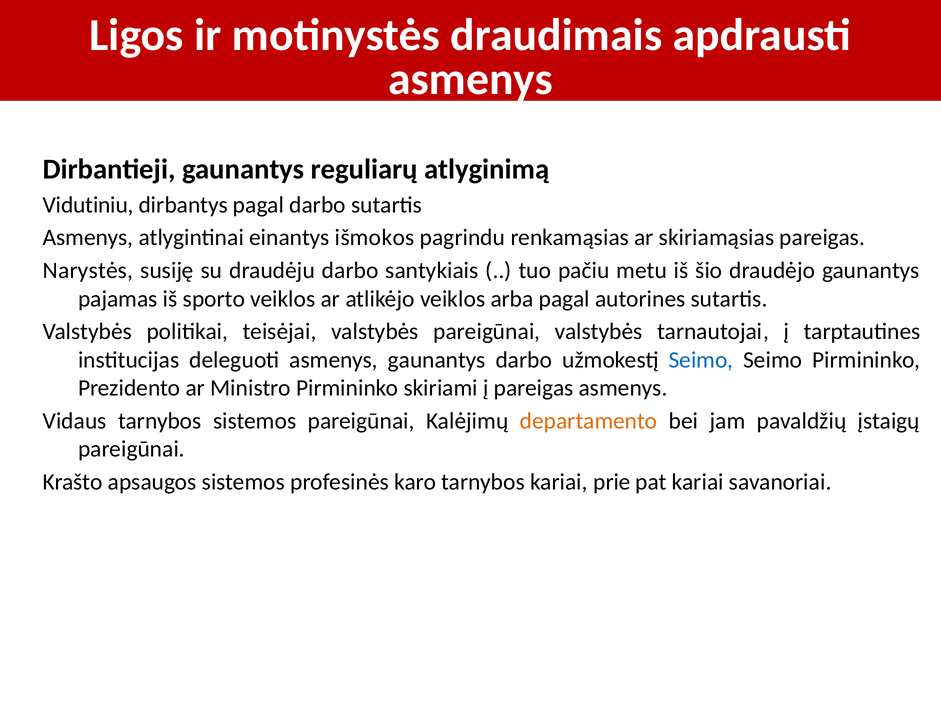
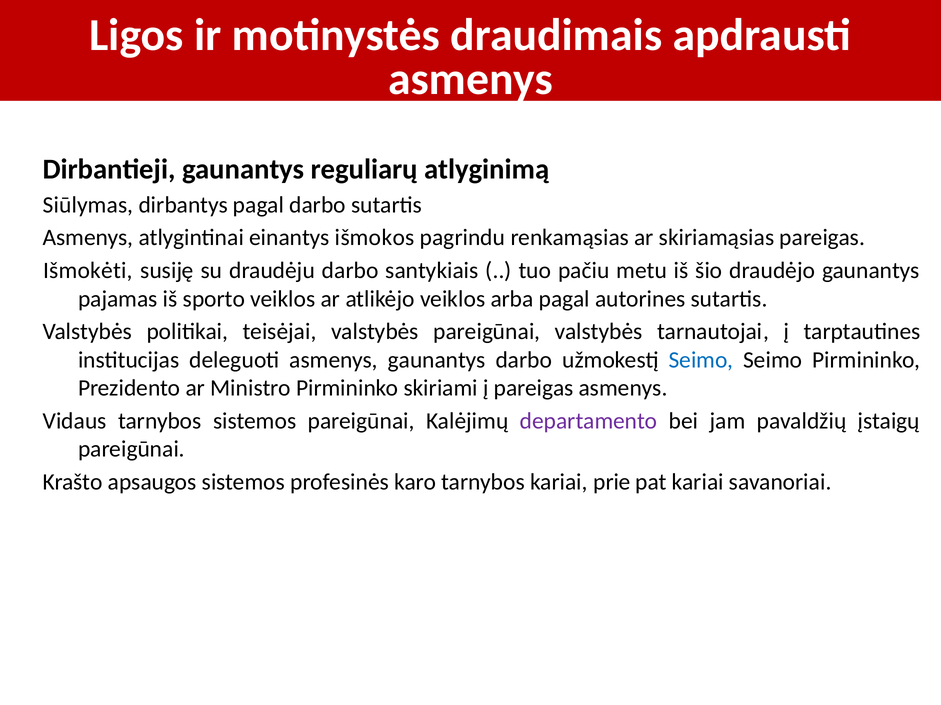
Vidutiniu: Vidutiniu -> Siūlymas (88, 205)
Narystės: Narystės -> Išmokėti (88, 271)
departamento colour: orange -> purple (589, 421)
